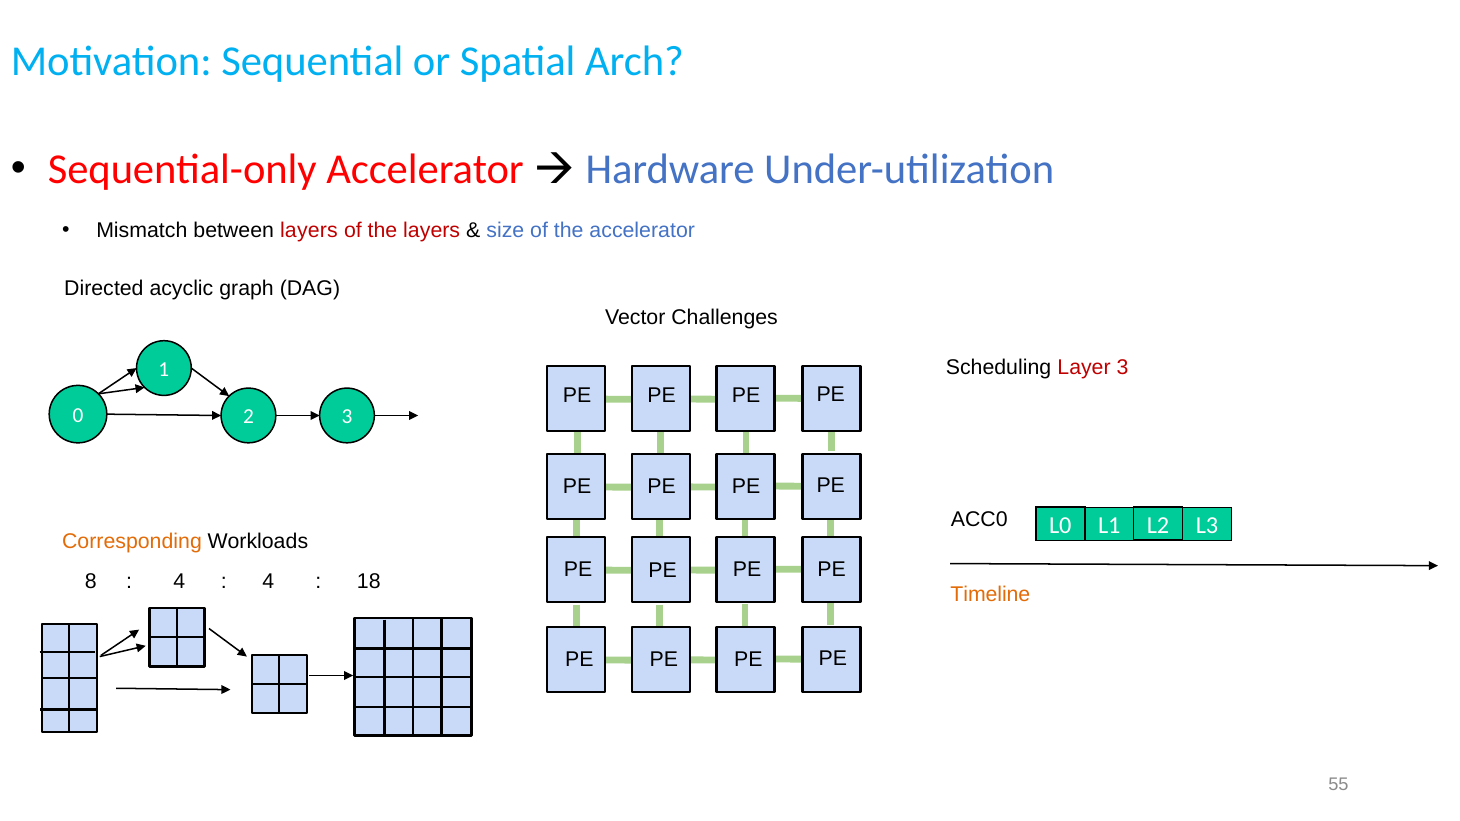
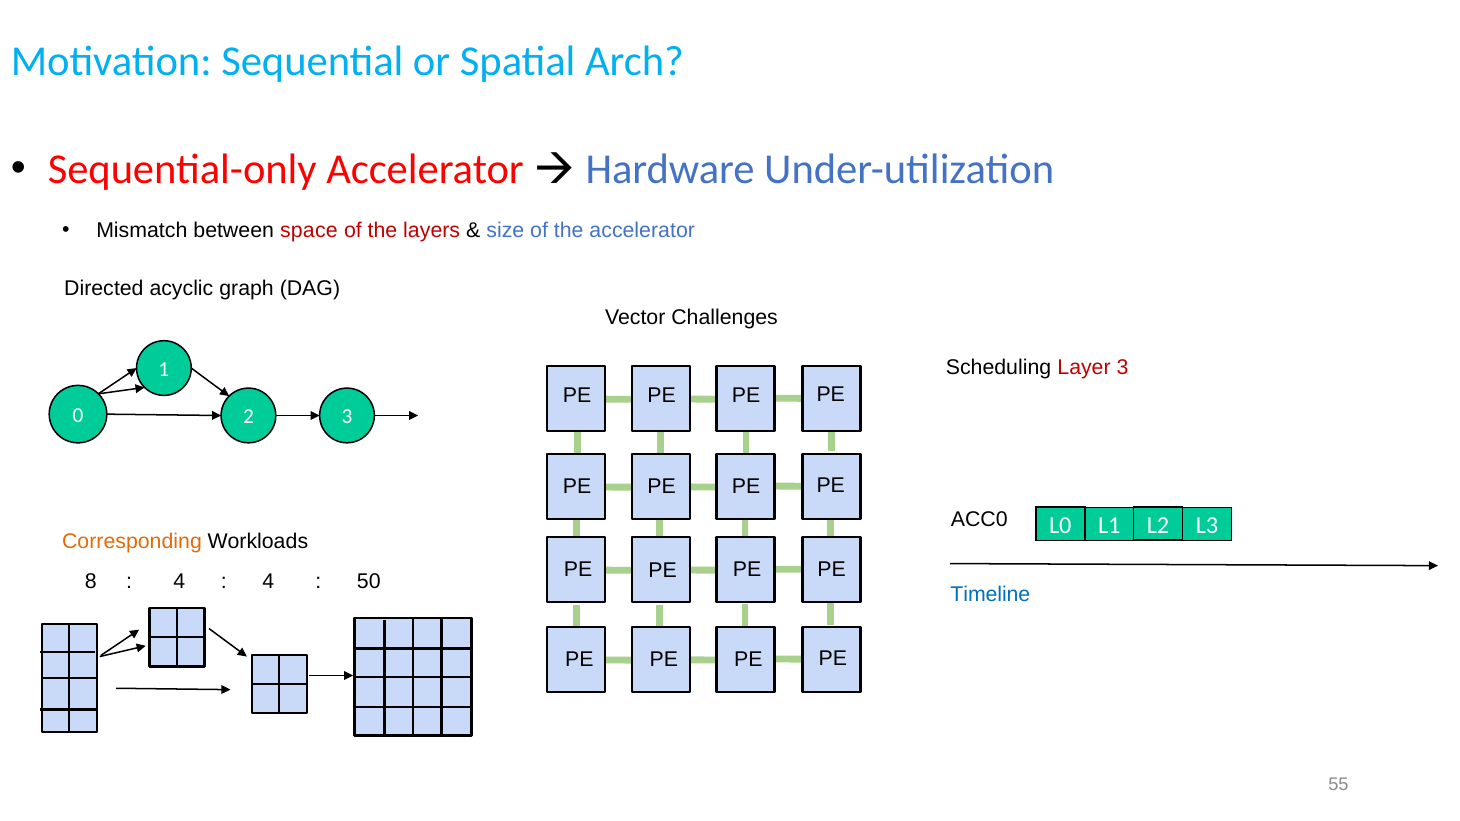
between layers: layers -> space (309, 230)
18: 18 -> 50 (369, 582)
Timeline colour: orange -> blue (990, 595)
